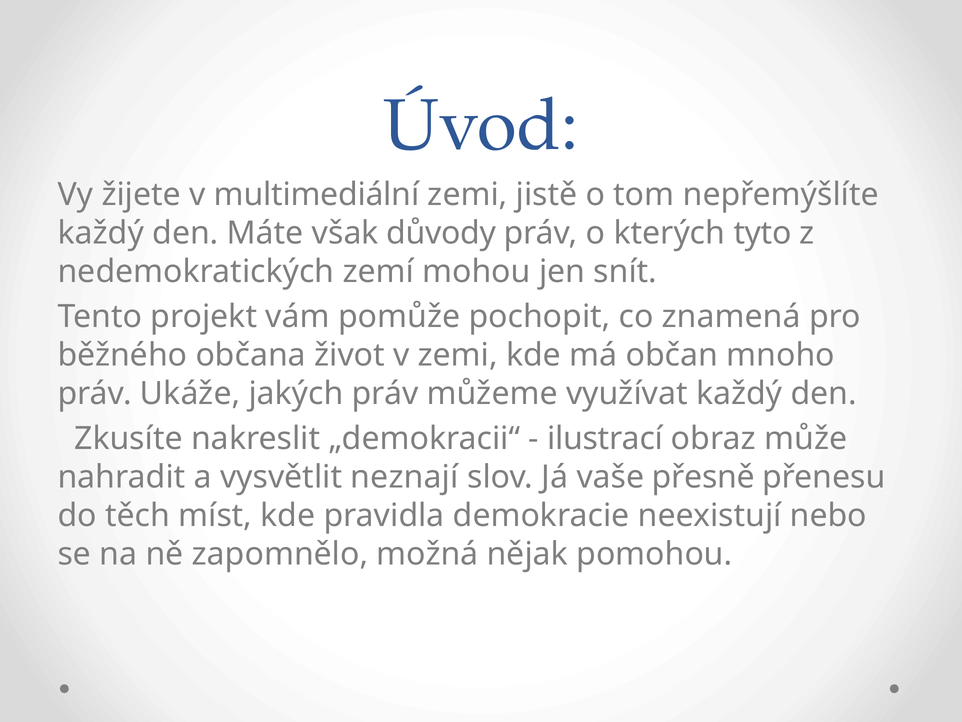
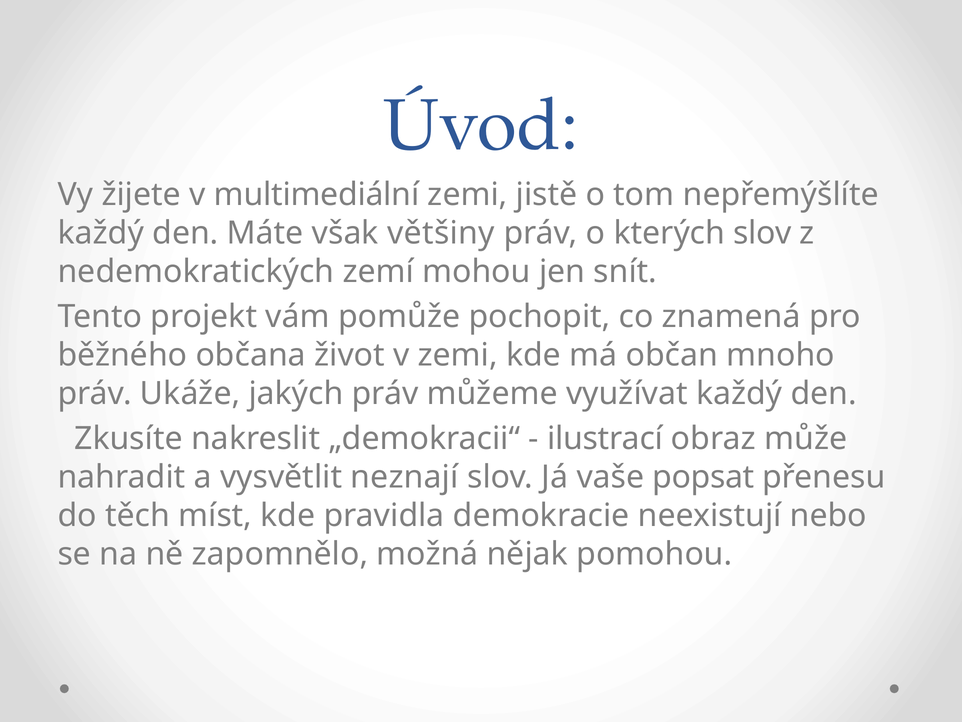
důvody: důvody -> většiny (441, 233)
kterých tyto: tyto -> slov (763, 233)
přesně: přesně -> popsat (703, 477)
